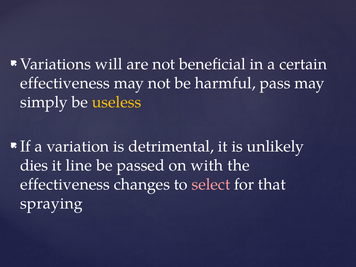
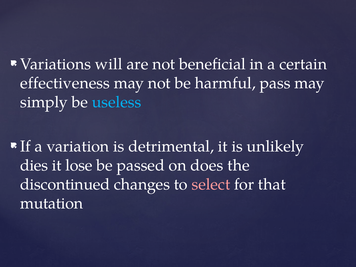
useless colour: yellow -> light blue (117, 102)
line: line -> lose (79, 166)
with: with -> does (207, 166)
effectiveness: effectiveness -> discontinued (65, 185)
spraying: spraying -> mutation (52, 204)
